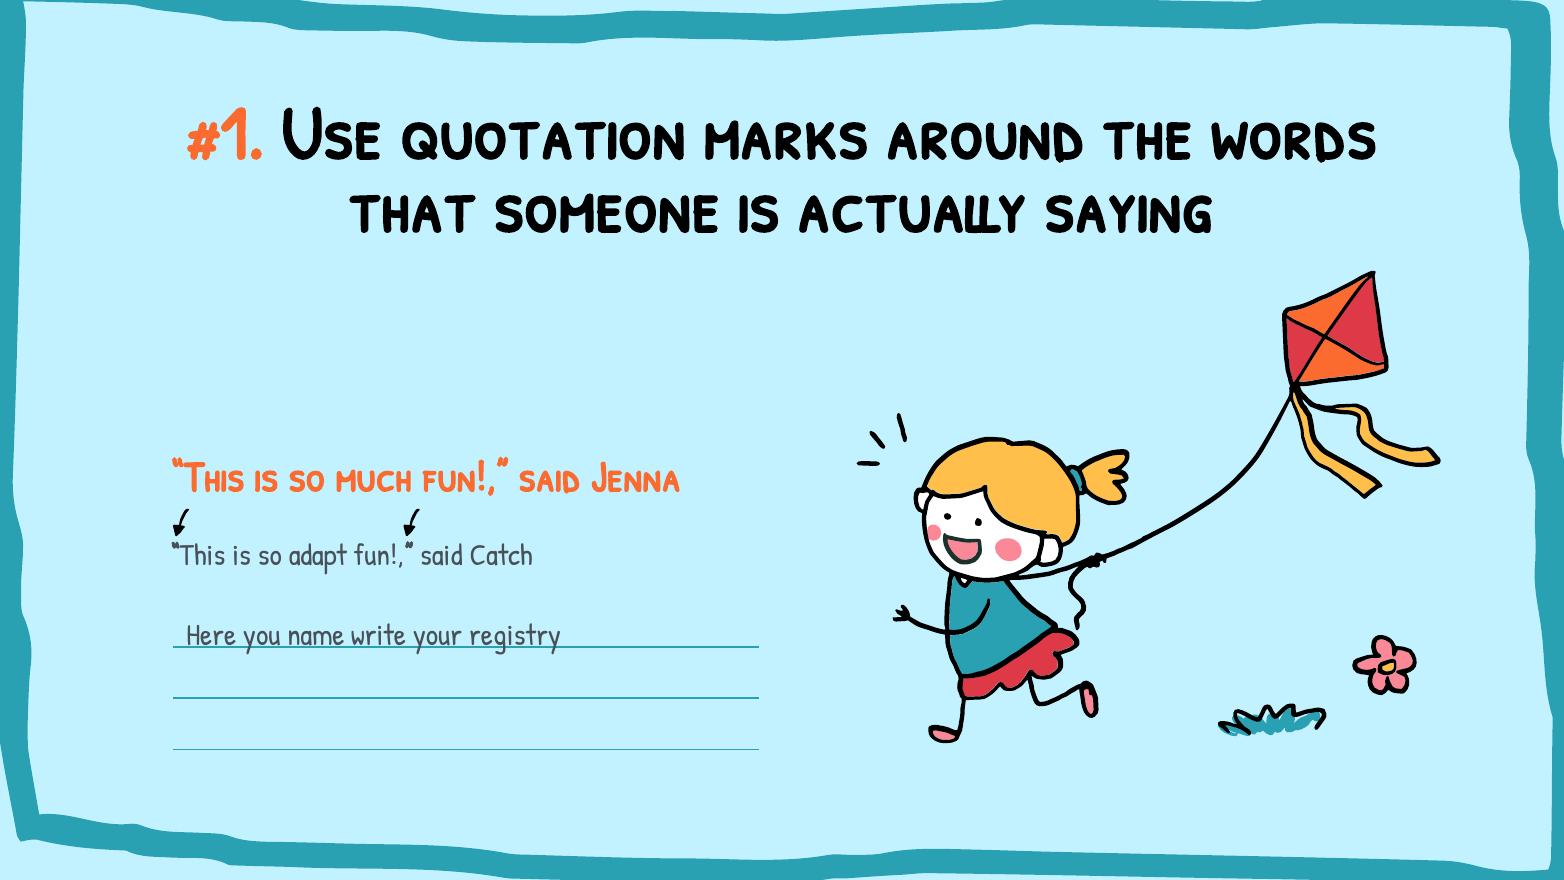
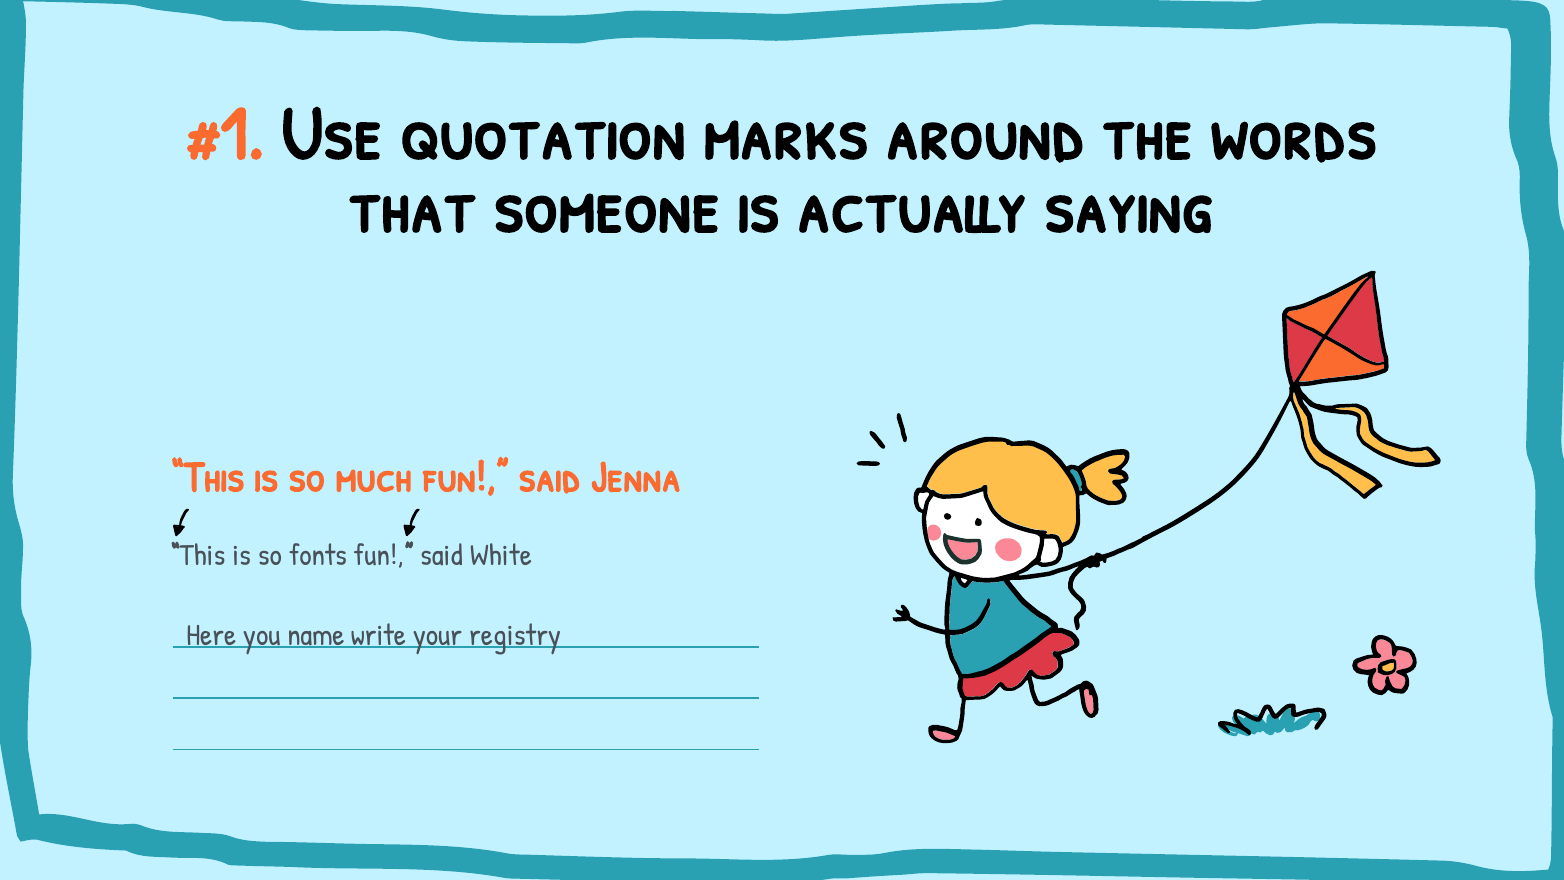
adapt: adapt -> fonts (318, 555)
Catch: Catch -> White (501, 555)
